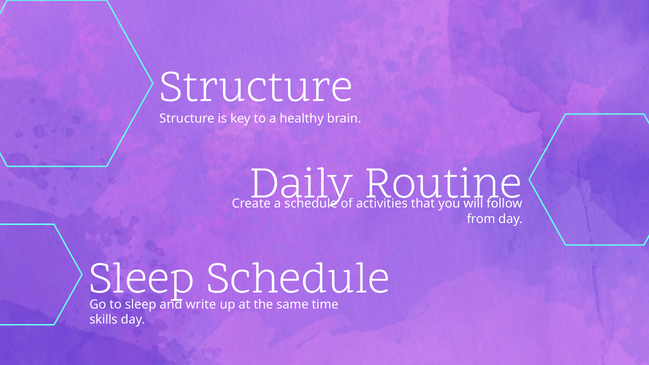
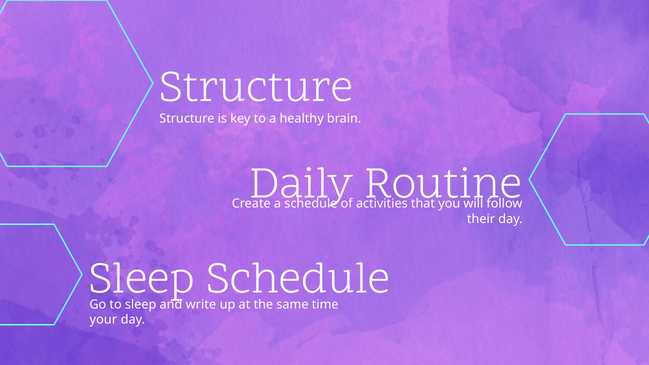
from: from -> their (481, 219)
skills: skills -> your (103, 320)
